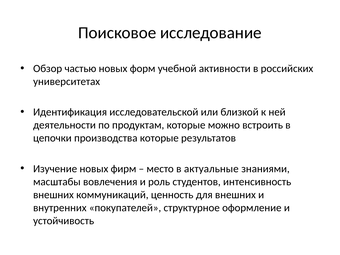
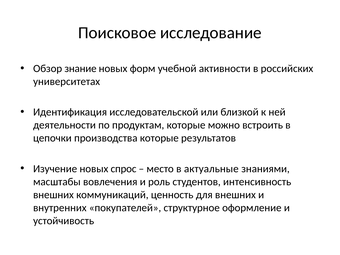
частью: частью -> знание (80, 68)
фирм: фирм -> спрос (124, 169)
